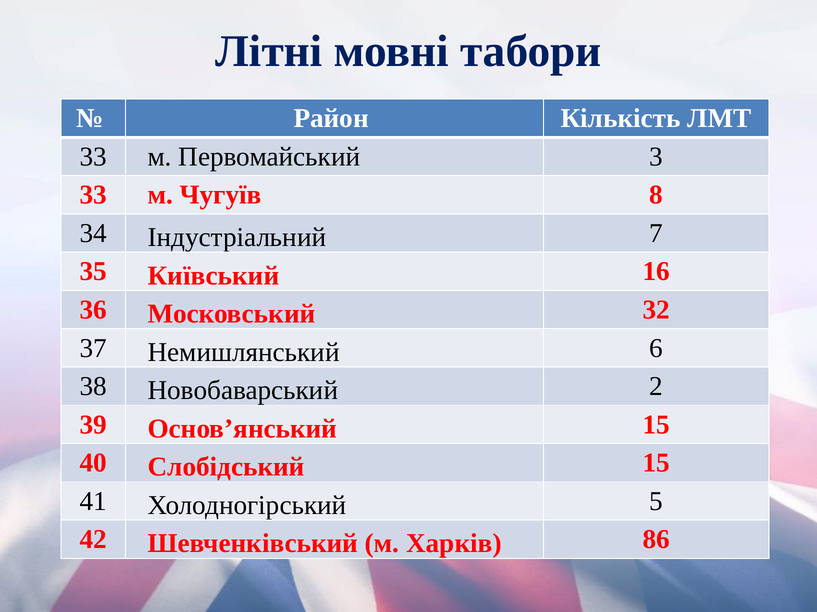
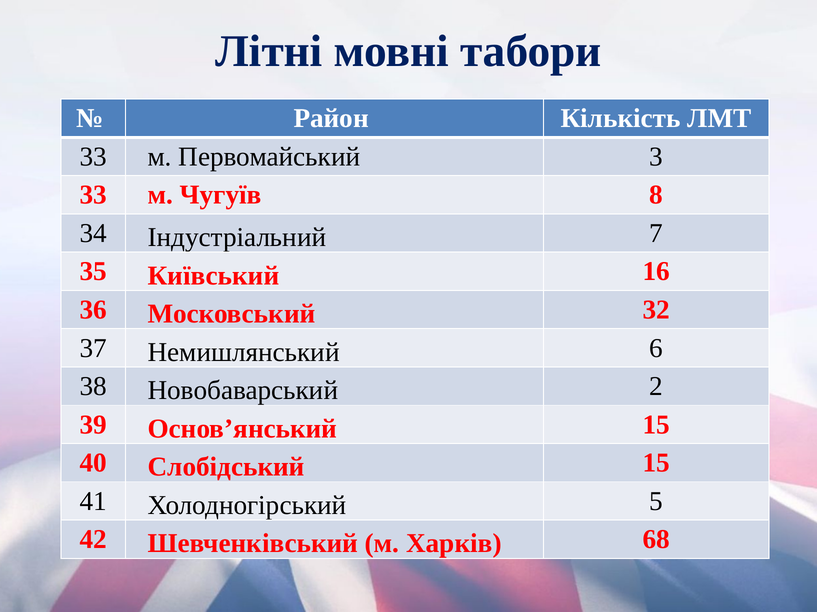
86: 86 -> 68 (656, 540)
